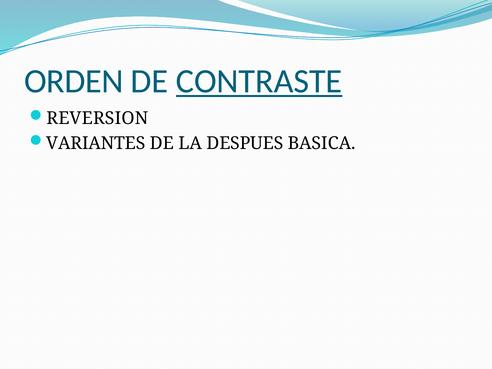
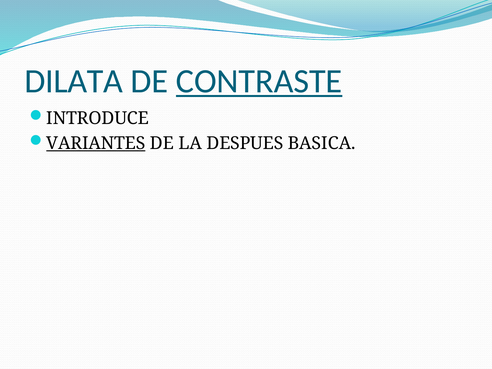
ORDEN: ORDEN -> DILATA (74, 81)
REVERSION: REVERSION -> INTRODUCE (98, 118)
VARIANTES underline: none -> present (96, 143)
